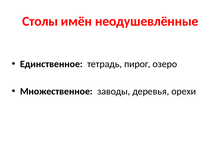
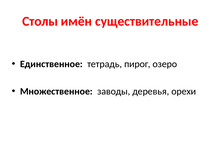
неодушевлённые: неодушевлённые -> существительные (147, 21)
